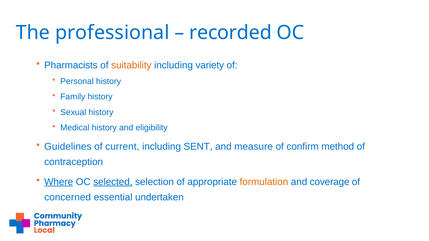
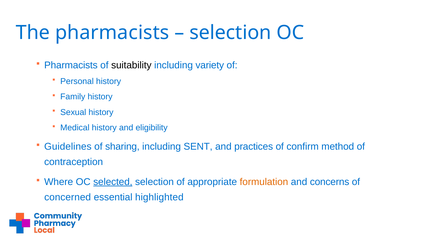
The professional: professional -> pharmacists (112, 33)
recorded: recorded -> selection (230, 33)
suitability colour: orange -> black (131, 65)
current: current -> sharing (122, 147)
measure: measure -> practices (254, 147)
Where underline: present -> none (59, 182)
coverage: coverage -> concerns (330, 182)
undertaken: undertaken -> highlighted (159, 197)
